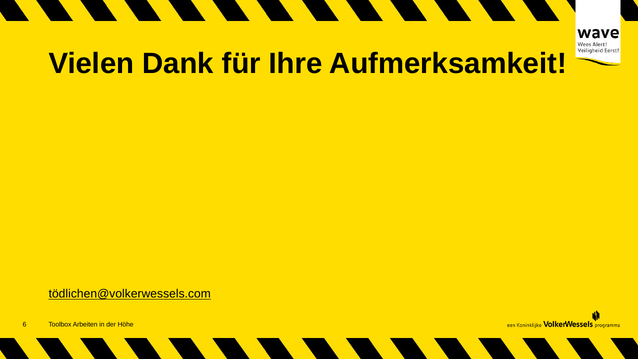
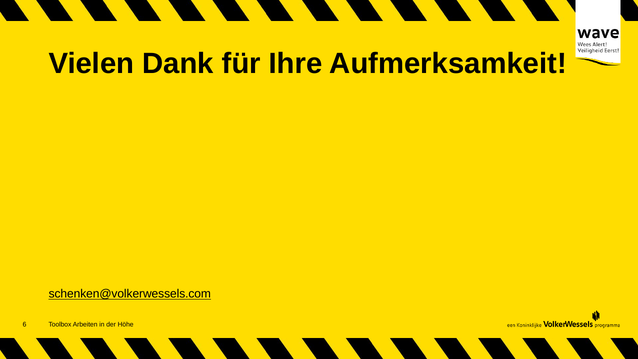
tödlichen@volkerwessels.com: tödlichen@volkerwessels.com -> schenken@volkerwessels.com (130, 294)
